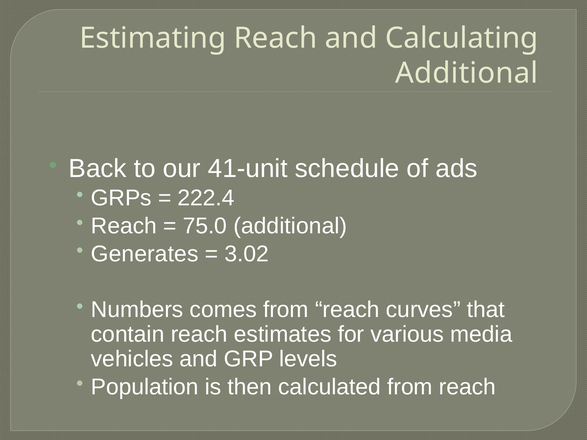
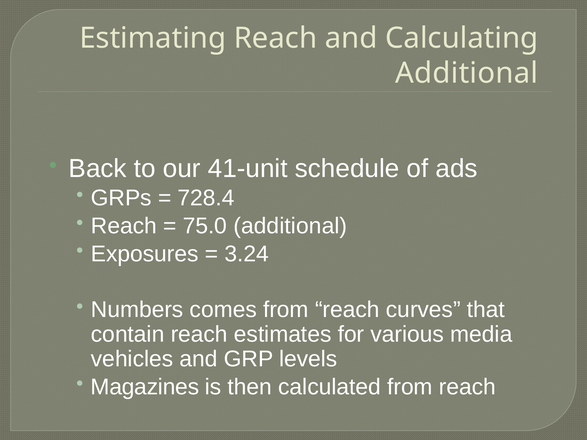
222.4: 222.4 -> 728.4 (206, 198)
Generates: Generates -> Exposures (145, 254)
3.02: 3.02 -> 3.24 (247, 254)
Population: Population -> Magazines (145, 387)
